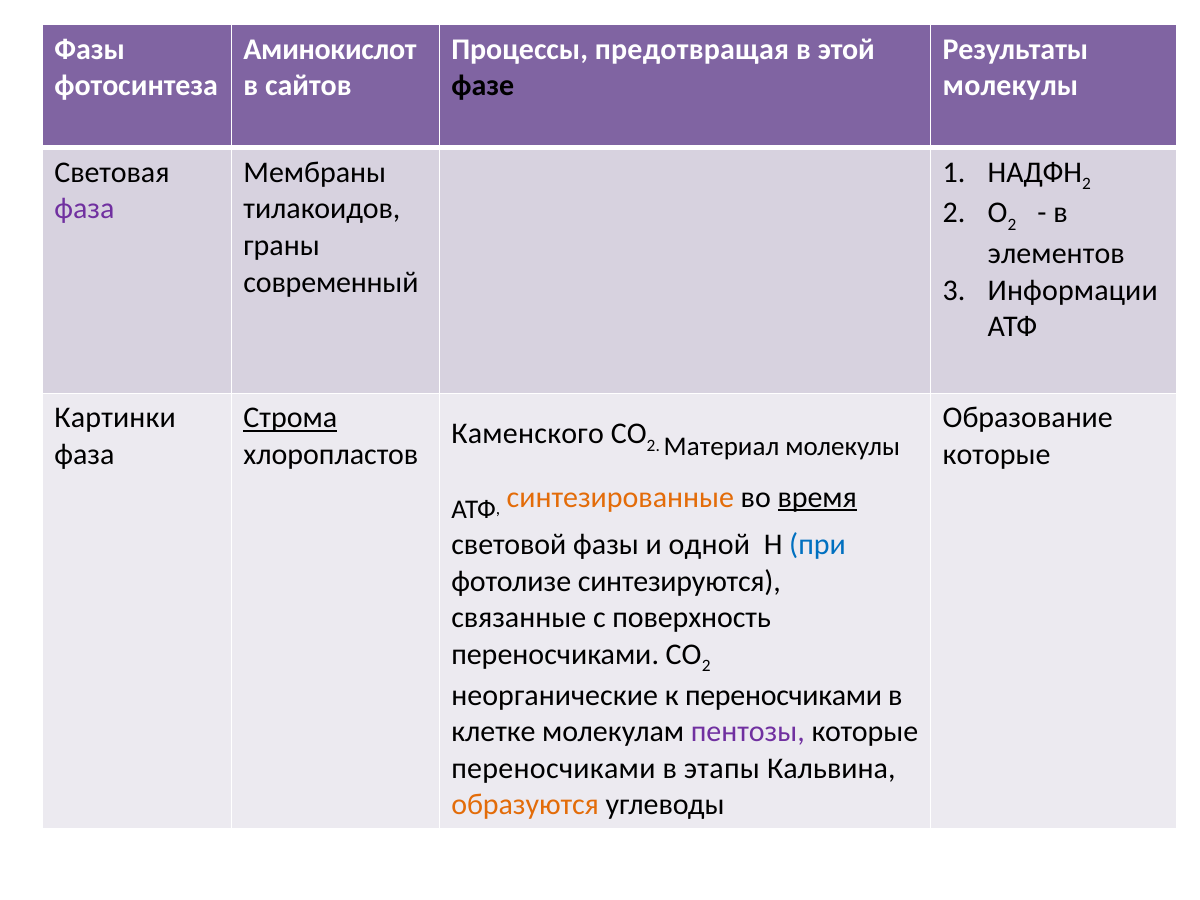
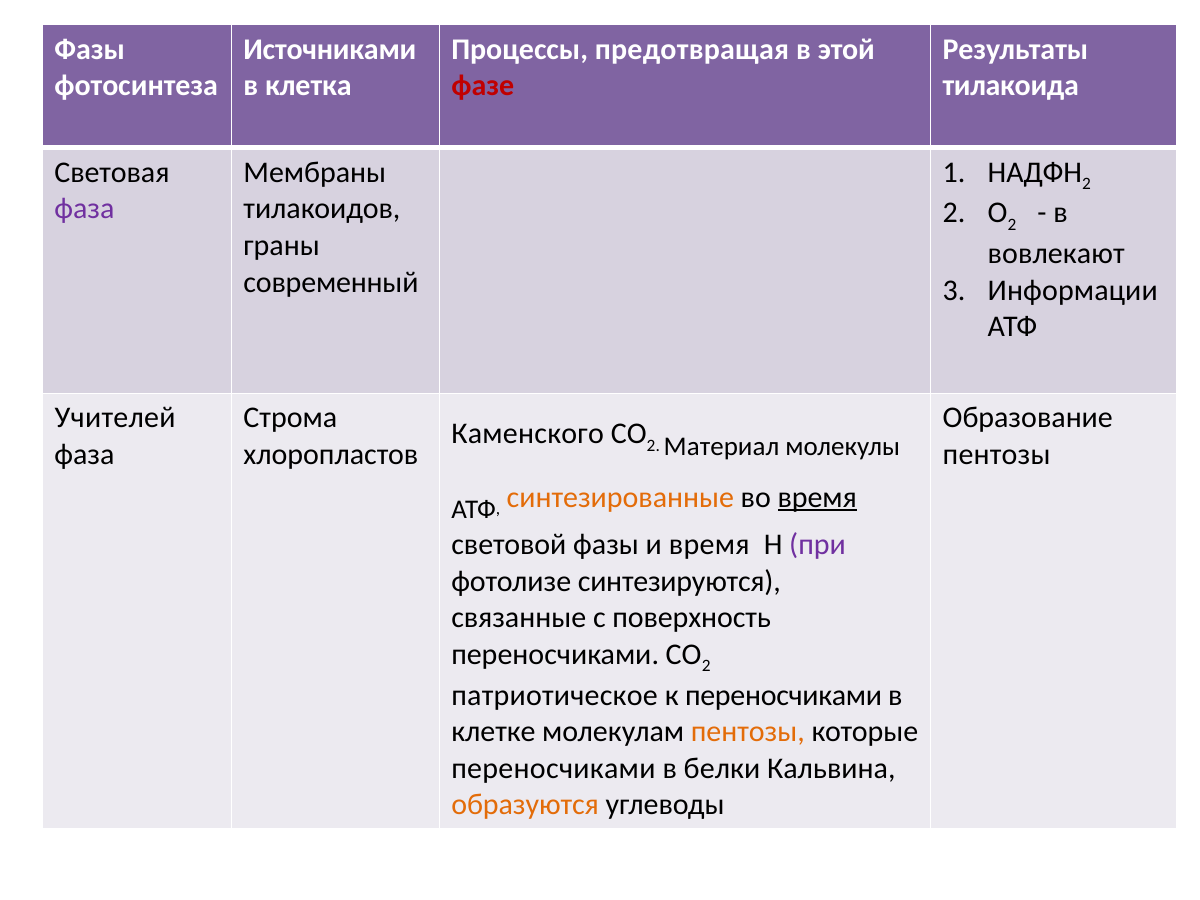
Аминокислот: Аминокислот -> Источниками (330, 49)
сайтов: сайтов -> клетка (308, 86)
фазе colour: black -> red (483, 86)
молекулы: молекулы -> тилакоида (1011, 86)
элементов: элементов -> вовлекают (1056, 254)
Картинки: Картинки -> Учителей (115, 418)
Строма underline: present -> none (290, 418)
которые: которые -> пентозы (997, 455)
и одной: одной -> время (709, 545)
при colour: blue -> purple (818, 545)
неорганические: неорганические -> патриотическое (555, 695)
пентозы colour: purple -> orange (748, 732)
этапы: этапы -> белки (722, 768)
